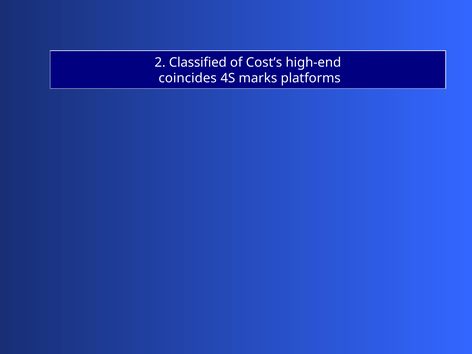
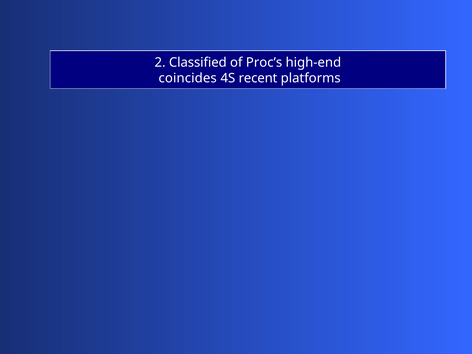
Cost’s: Cost’s -> Proc’s (264, 63)
marks: marks -> recent (258, 78)
